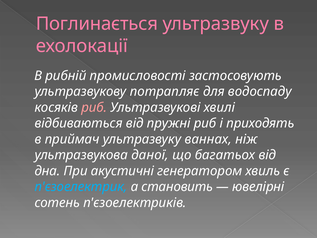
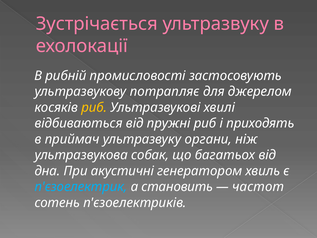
Поглинається: Поглинається -> Зустрічається (97, 24)
водоспаду: водоспаду -> джерелом (260, 92)
риб colour: pink -> yellow (94, 107)
ваннах: ваннах -> органи (208, 139)
даної: даної -> собак (150, 155)
ювелірні: ювелірні -> частот (258, 187)
